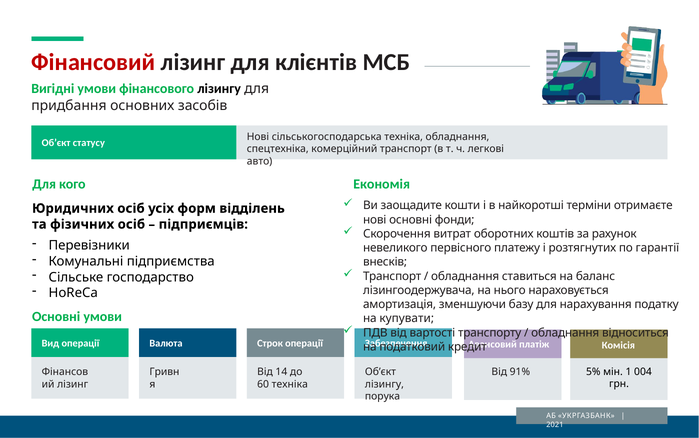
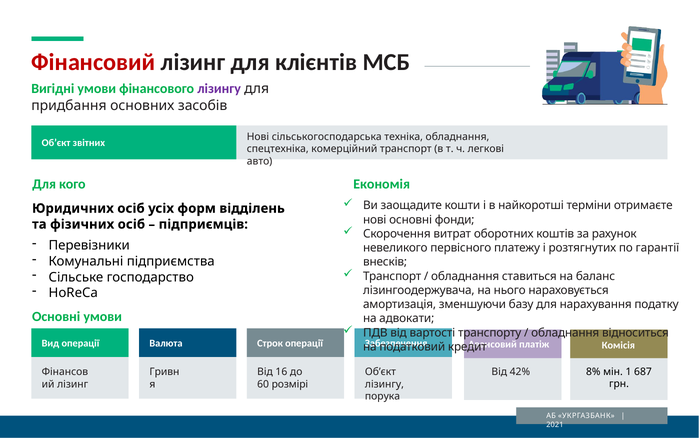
лізингу colour: black -> purple (219, 89)
статусу: статусу -> звітних (89, 143)
купувати: купувати -> адвокати (407, 319)
5%: 5% -> 8% (593, 372)
004: 004 -> 687 (643, 372)
14: 14 -> 16 (281, 372)
91%: 91% -> 42% (520, 372)
60 техніка: техніка -> розмірі (290, 384)
